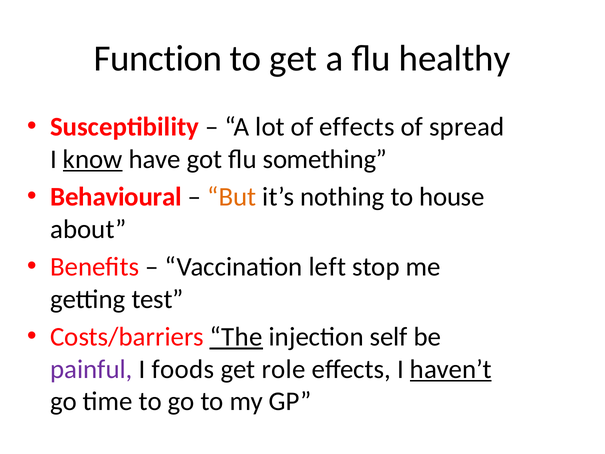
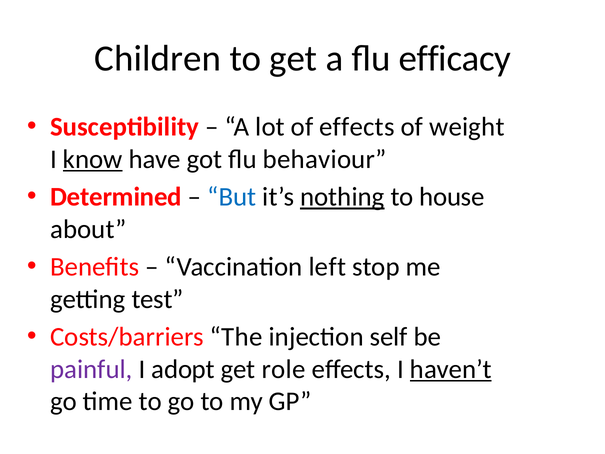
Function: Function -> Children (158, 59)
healthy: healthy -> efficacy (455, 59)
spread: spread -> weight (467, 127)
something: something -> behaviour (325, 159)
Behavioural: Behavioural -> Determined (116, 197)
But colour: orange -> blue (232, 197)
nothing underline: none -> present (342, 197)
The underline: present -> none (236, 337)
foods: foods -> adopt (183, 369)
